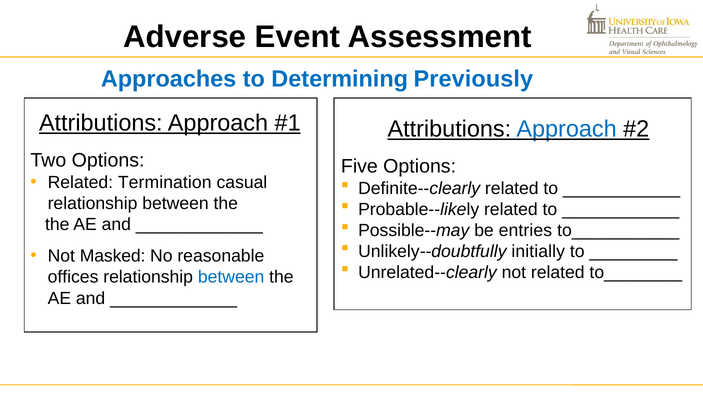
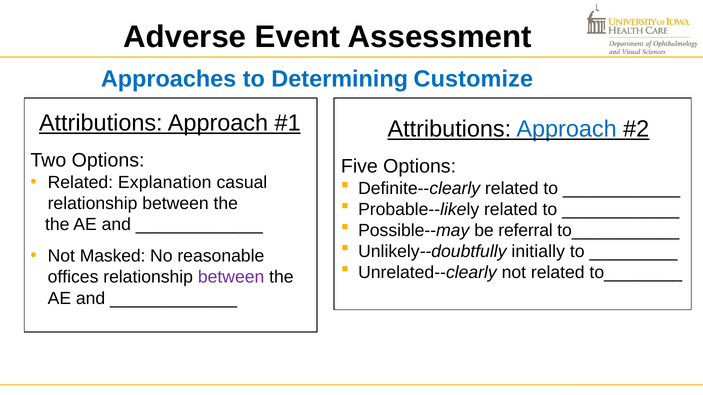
Previously: Previously -> Customize (473, 79)
Termination: Termination -> Explanation (165, 183)
entries: entries -> referral (526, 231)
between colour: blue -> purple (231, 277)
